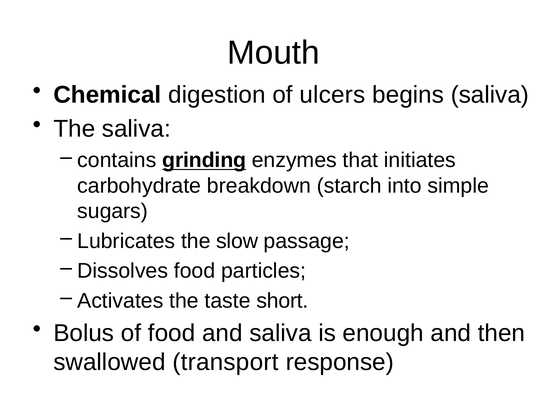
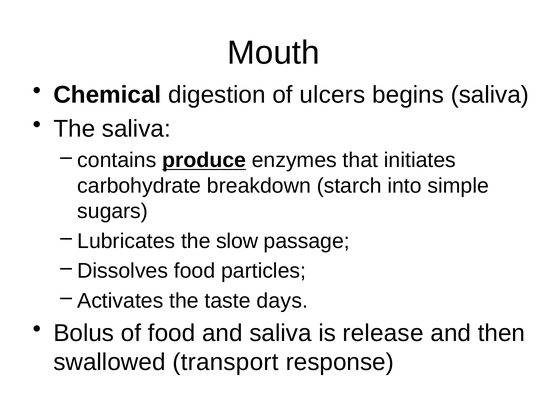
grinding: grinding -> produce (204, 160)
short: short -> days (282, 301)
enough: enough -> release (383, 333)
